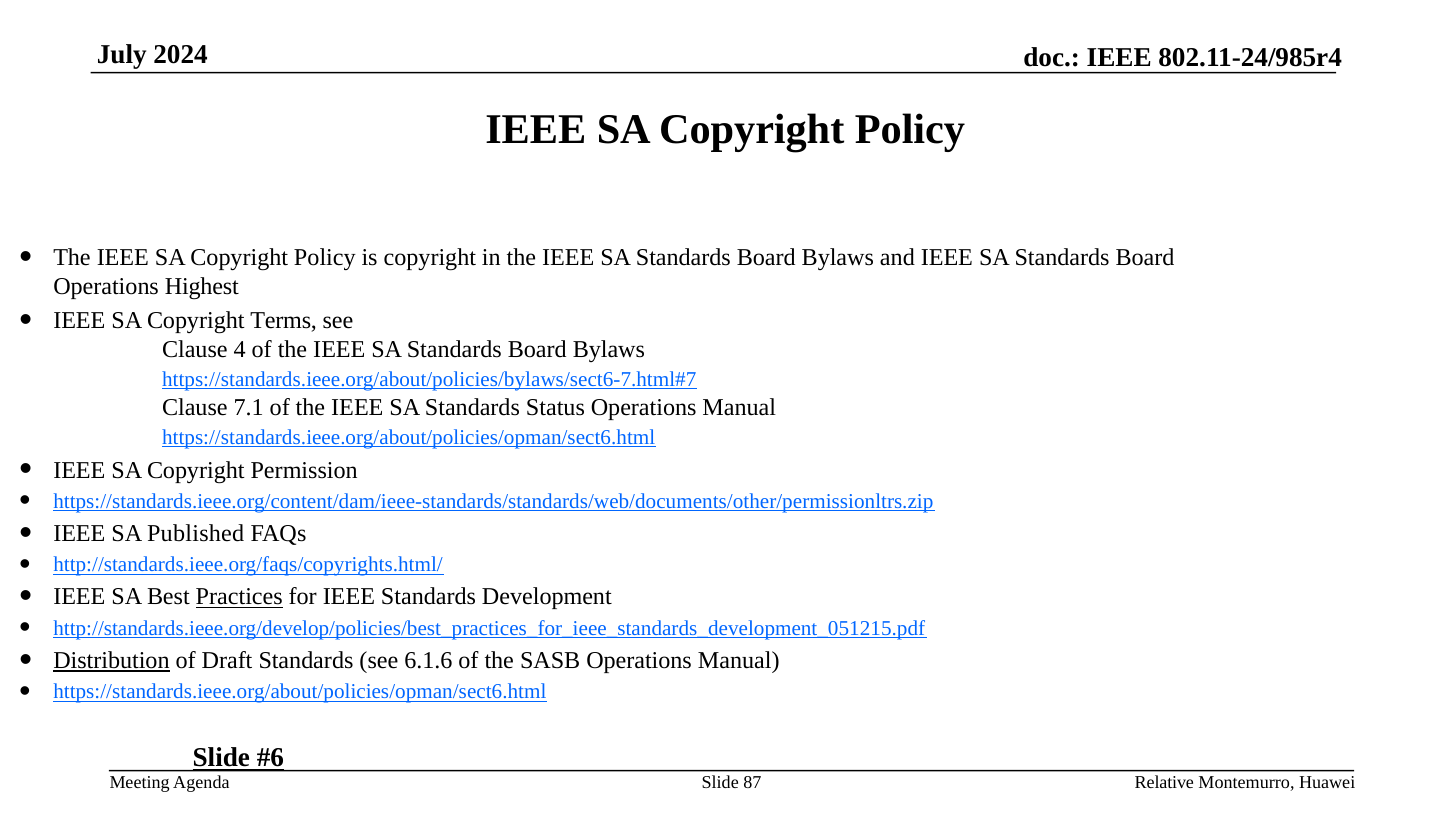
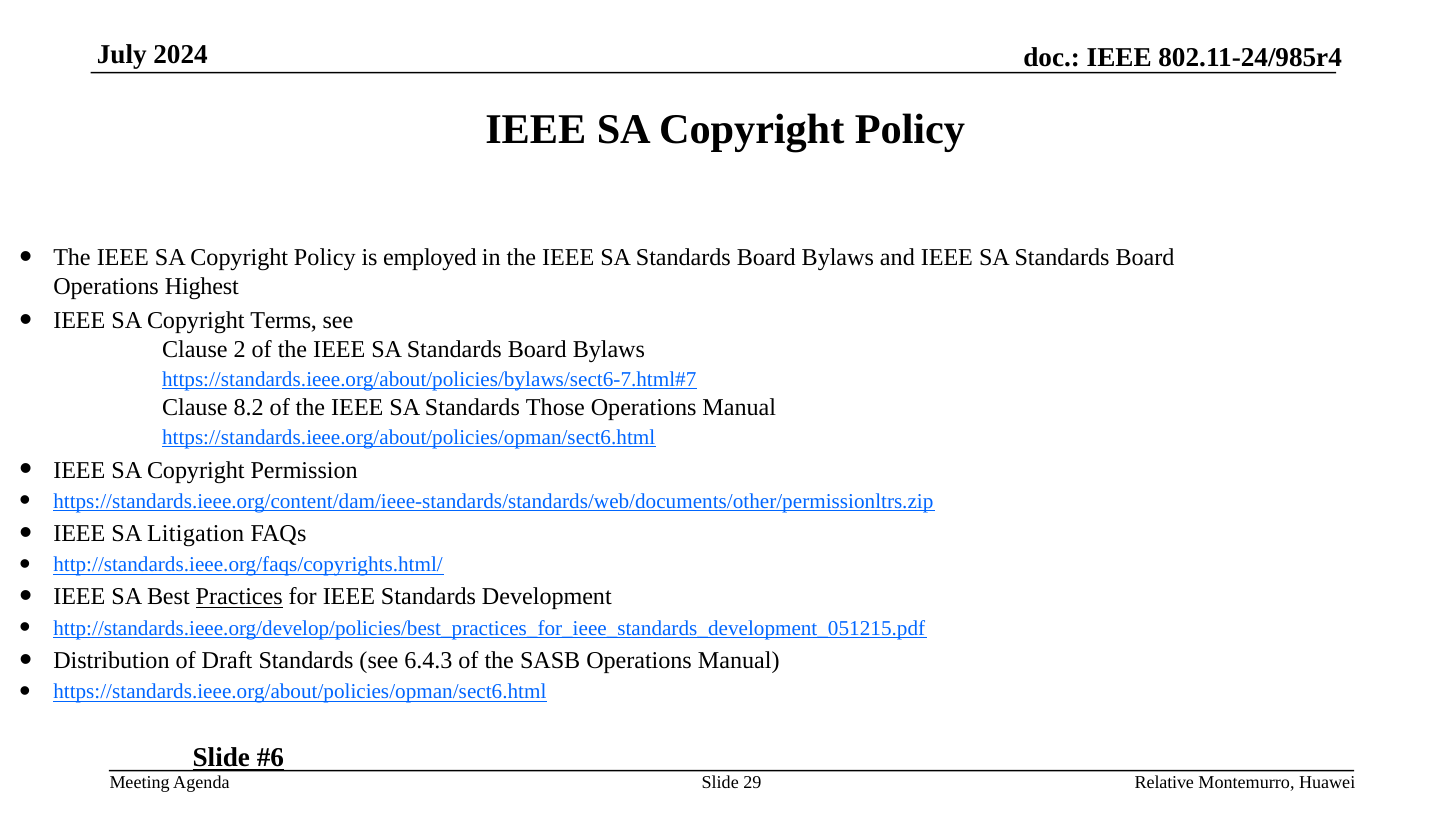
is copyright: copyright -> employed (430, 257)
4: 4 -> 2 (240, 349)
7.1: 7.1 -> 8.2 (249, 407)
Status: Status -> Those (555, 407)
Published: Published -> Litigation (196, 534)
Distribution underline: present -> none (111, 661)
6.1.6: 6.1.6 -> 6.4.3 (428, 661)
87: 87 -> 29 (752, 783)
